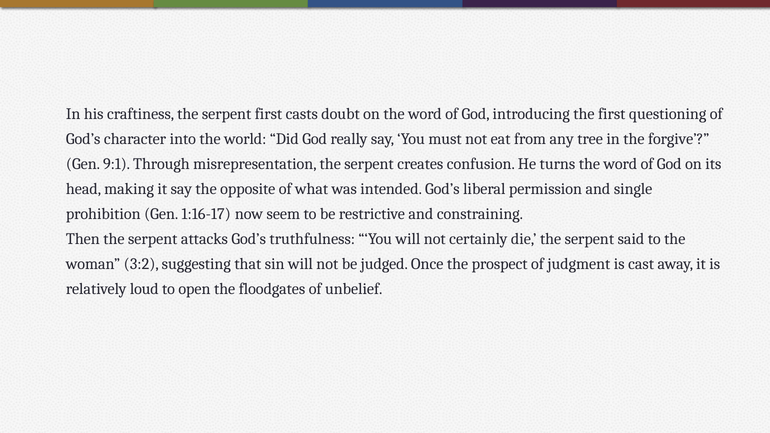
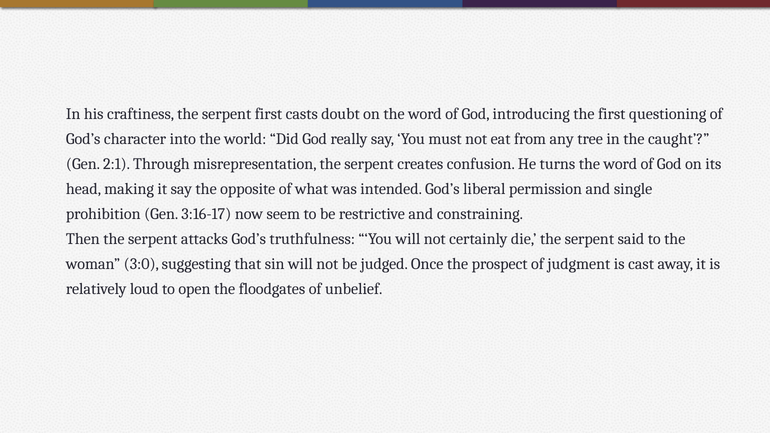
forgive: forgive -> caught (679, 139)
9:1: 9:1 -> 2:1 (117, 164)
1:16-17: 1:16-17 -> 3:16-17 (206, 214)
3:2: 3:2 -> 3:0 (141, 264)
